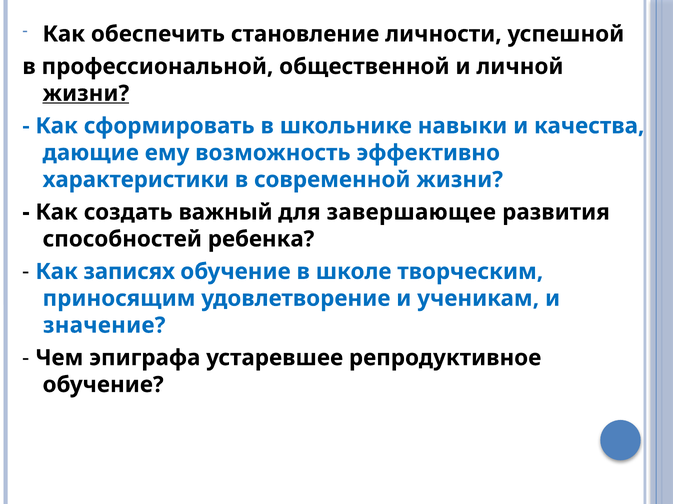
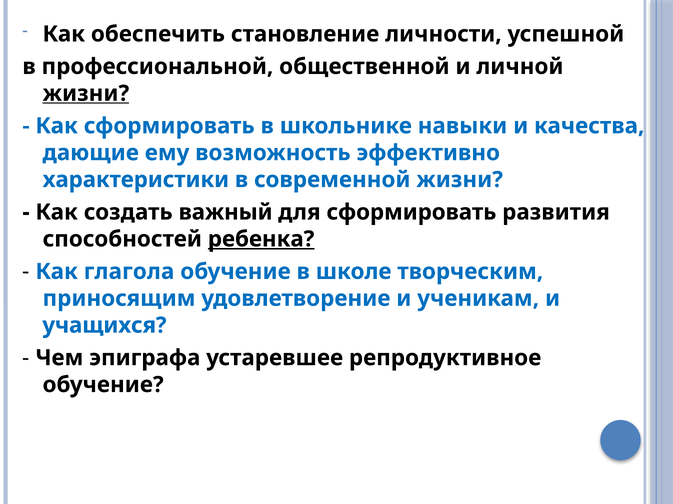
для завершающее: завершающее -> сформировать (411, 212)
ребенка underline: none -> present (261, 239)
записях: записях -> глагола (129, 272)
значение: значение -> учащихся (104, 326)
